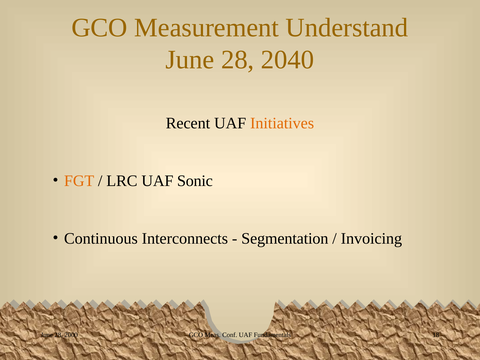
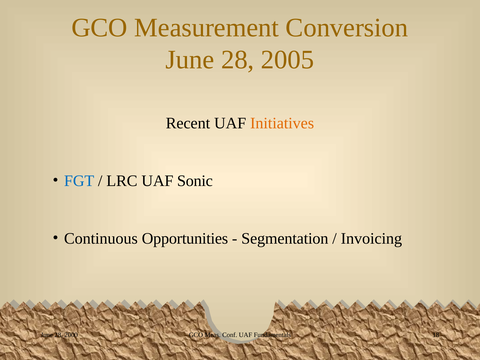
Understand: Understand -> Conversion (347, 28)
2040: 2040 -> 2005 (288, 60)
FGT colour: orange -> blue (79, 181)
Interconnects: Interconnects -> Opportunities (185, 239)
